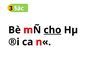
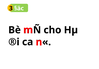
cho underline: present -> none (52, 30)
